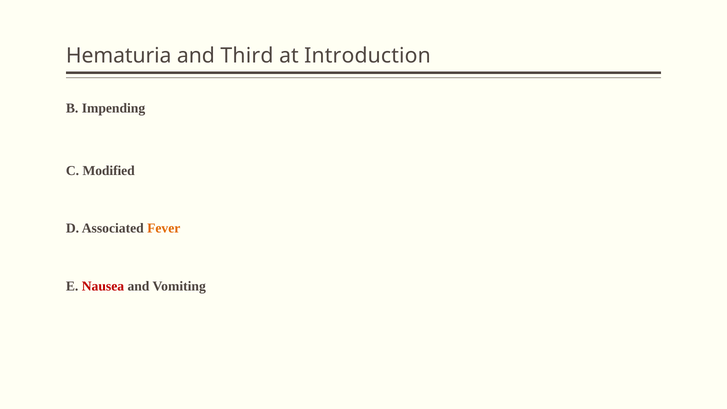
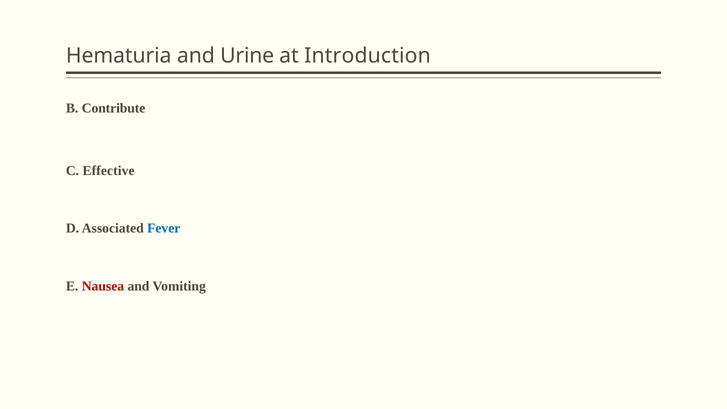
Third: Third -> Urine (247, 56)
Impending: Impending -> Contribute (114, 108)
Modified: Modified -> Effective (109, 171)
Fever colour: orange -> blue (164, 228)
